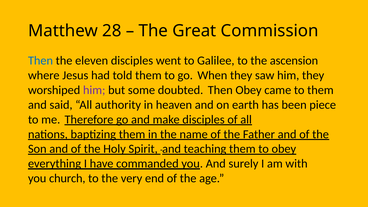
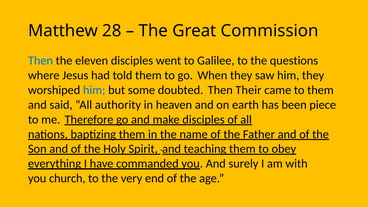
ascension: ascension -> questions (294, 61)
him colour: purple -> blue (94, 90)
Then Obey: Obey -> Their (248, 90)
